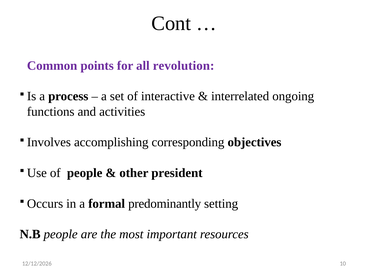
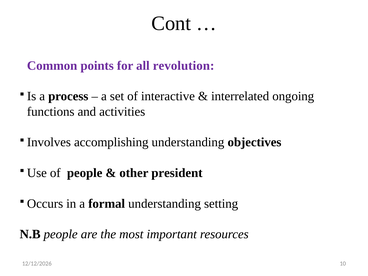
accomplishing corresponding: corresponding -> understanding (188, 142)
formal predominantly: predominantly -> understanding (165, 204)
